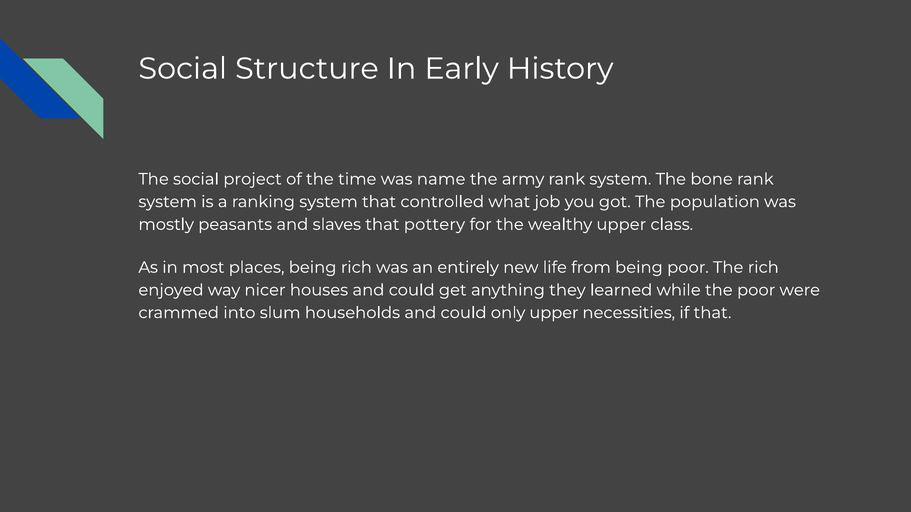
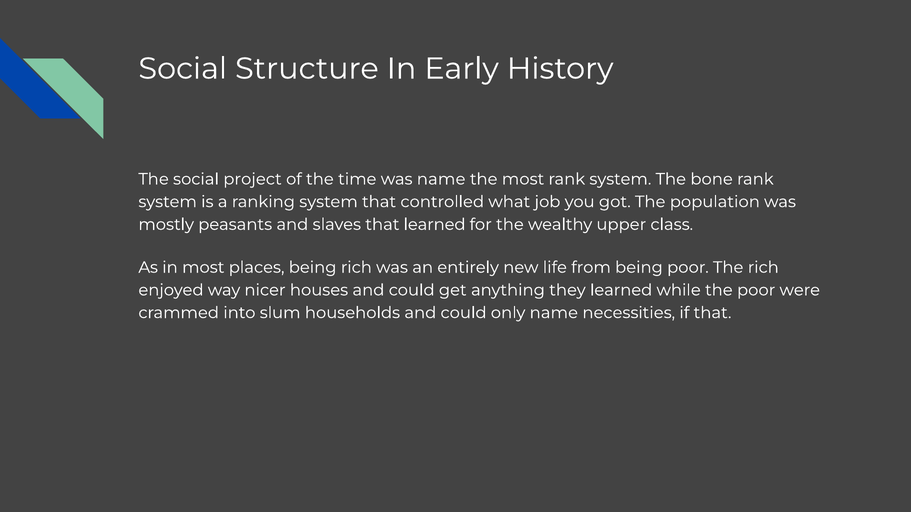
the army: army -> most (523, 179)
that pottery: pottery -> learned (435, 225)
only upper: upper -> name (554, 313)
